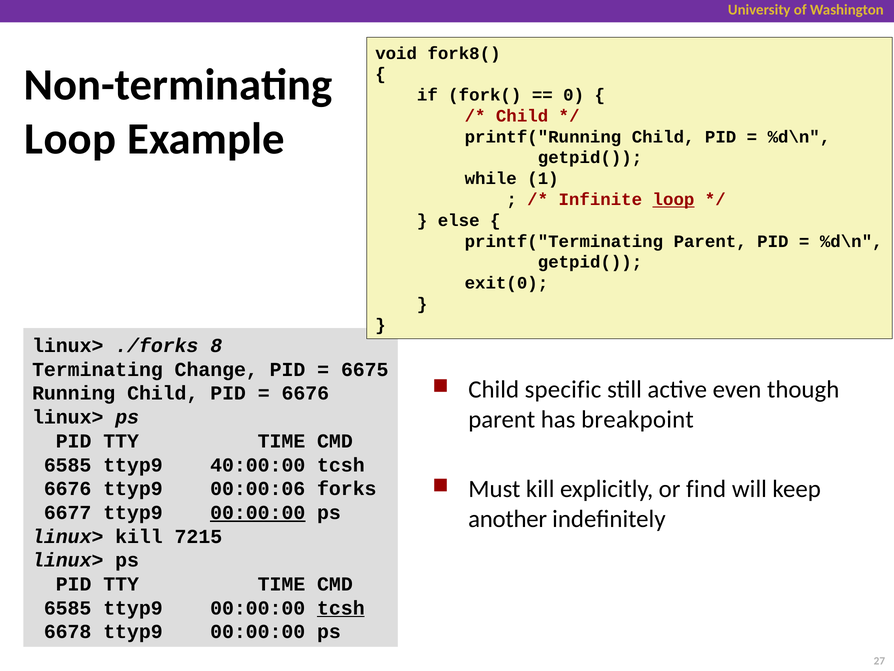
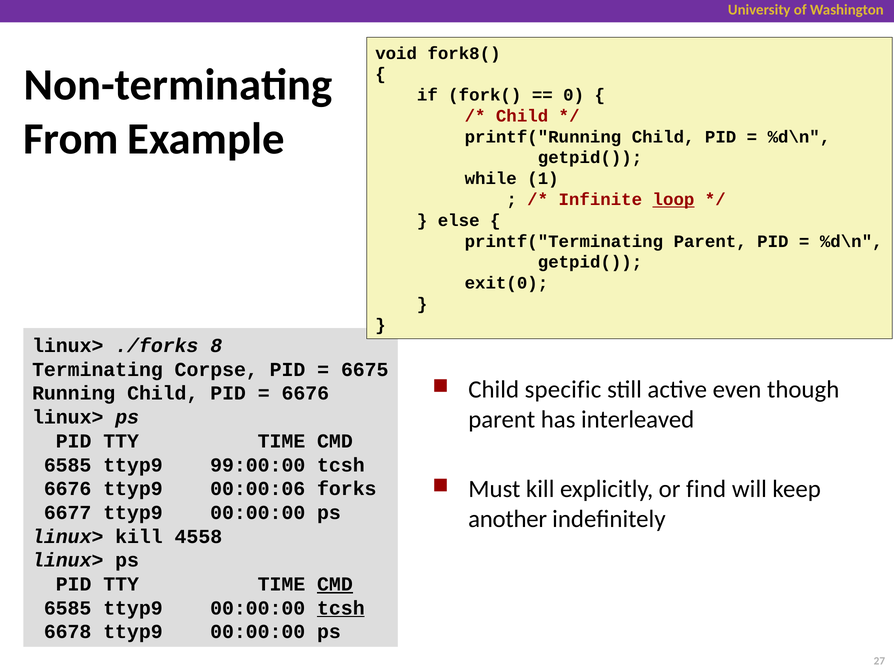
Loop: Loop -> From (71, 139)
Change: Change -> Corpse (216, 369)
breakpoint: breakpoint -> interleaved (638, 419)
40:00:00: 40:00:00 -> 99:00:00 (258, 465)
00:00:00 underline: present -> none (258, 512)
7215: 7215 -> 4558 (198, 536)
CMD underline: none -> present (335, 584)
